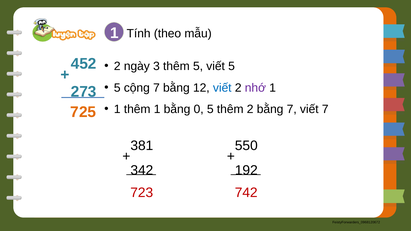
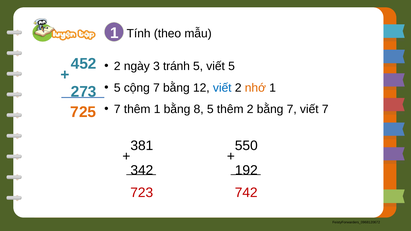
3 thêm: thêm -> tránh (176, 66)
nhớ colour: purple -> orange (255, 88)
1: 1 -> 7 (117, 109)
0: 0 -> 8 (199, 109)
